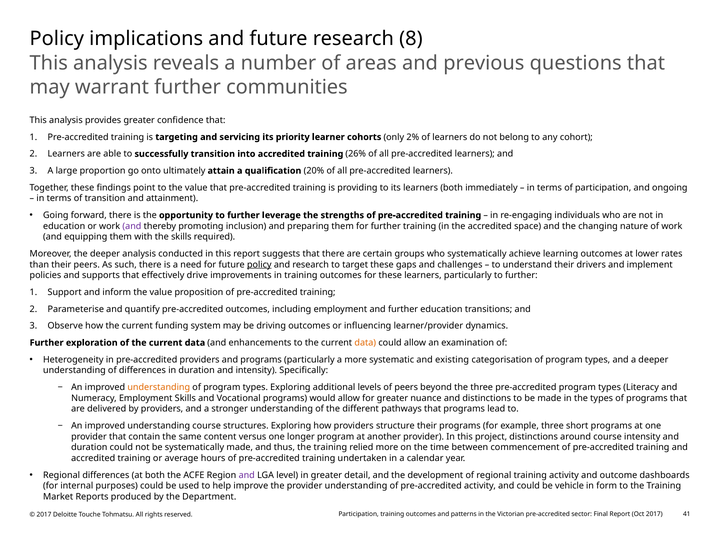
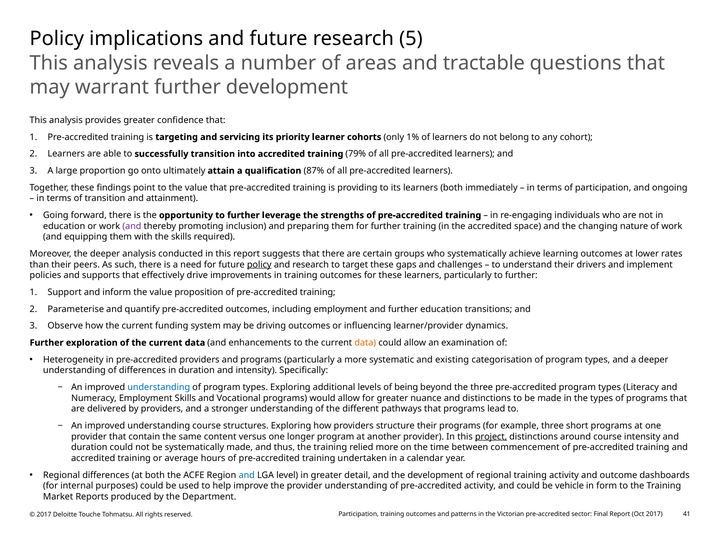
8: 8 -> 5 (411, 38)
previous: previous -> tractable (484, 63)
further communities: communities -> development (287, 87)
2%: 2% -> 1% (413, 137)
26%: 26% -> 79% (356, 154)
20%: 20% -> 87% (314, 171)
understanding colour: orange -> blue (159, 387)
of peers: peers -> being (406, 387)
project underline: none -> present (491, 437)
and colour: purple -> blue (247, 475)
